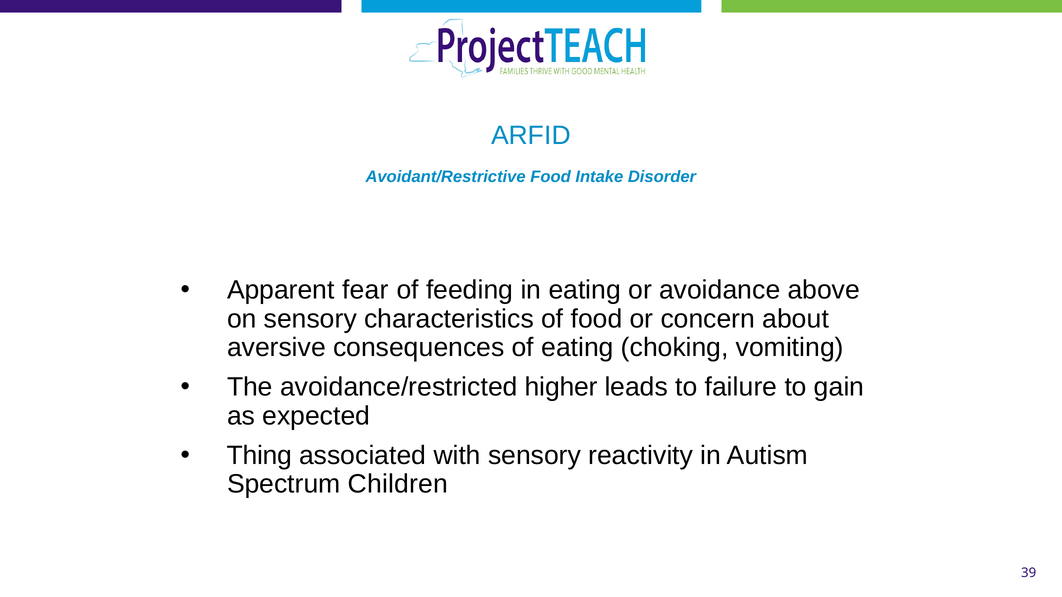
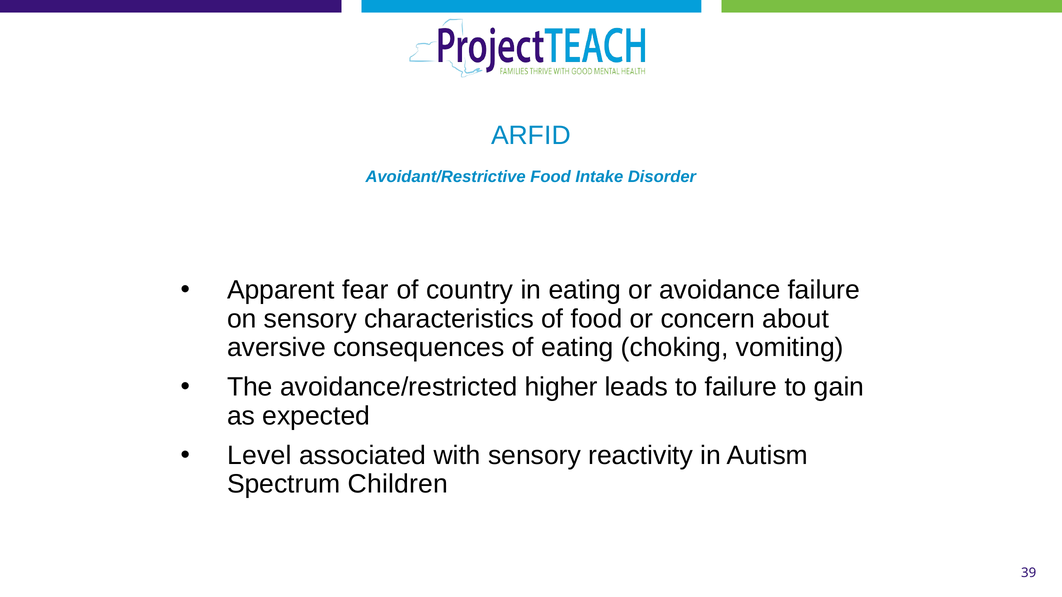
feeding: feeding -> country (470, 290)
avoidance above: above -> failure (824, 290)
Thing: Thing -> Level (259, 456)
